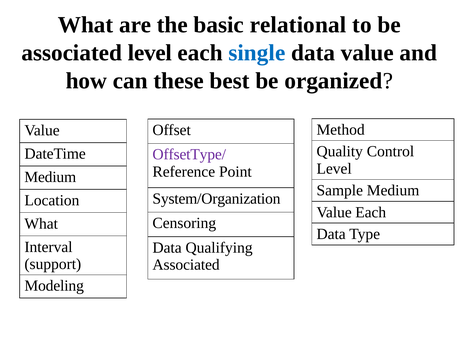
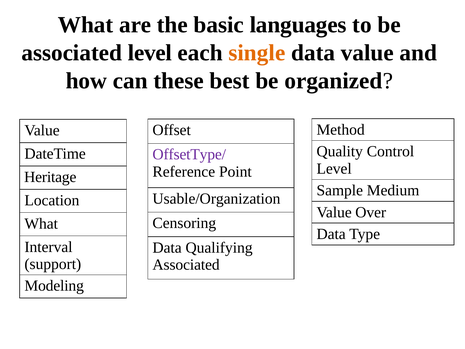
relational: relational -> languages (298, 25)
single colour: blue -> orange (257, 53)
Medium: Medium -> Heritage (50, 177)
System/Organization: System/Organization -> Usable/Organization (216, 199)
Value Each: Each -> Over (371, 212)
